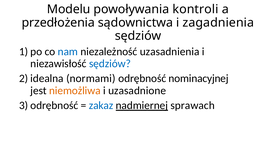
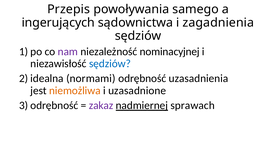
Modelu: Modelu -> Przepis (69, 9)
kontroli: kontroli -> samego (196, 9)
przedłożenia: przedłożenia -> ingerujących (58, 23)
nam colour: blue -> purple (68, 52)
uzasadnienia: uzasadnienia -> nominacyjnej (170, 52)
nominacyjnej: nominacyjnej -> uzasadnienia (198, 79)
zakaz colour: blue -> purple (101, 106)
